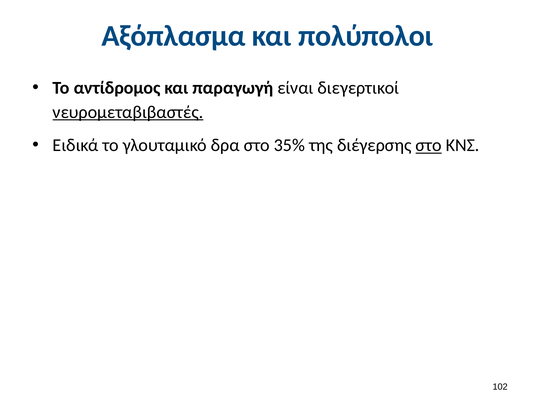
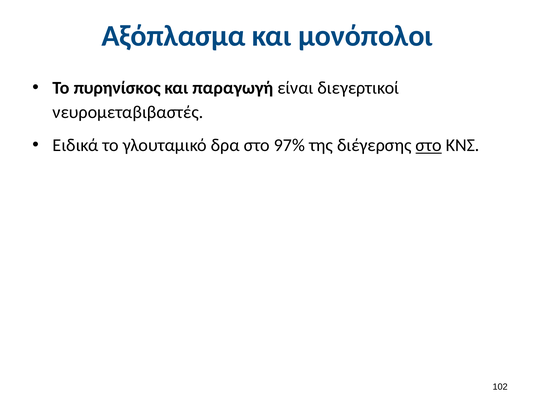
πολύπολοι: πολύπολοι -> μονόπολοι (366, 36)
αντίδρομος: αντίδρομος -> πυρηνίσκος (117, 88)
νευρομεταβιβαστές underline: present -> none (128, 112)
35%: 35% -> 97% (289, 145)
